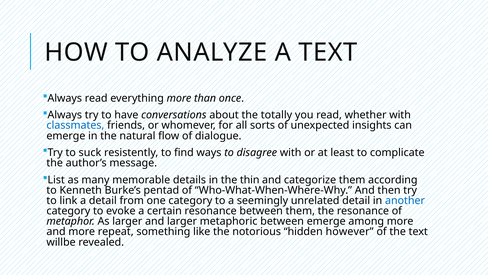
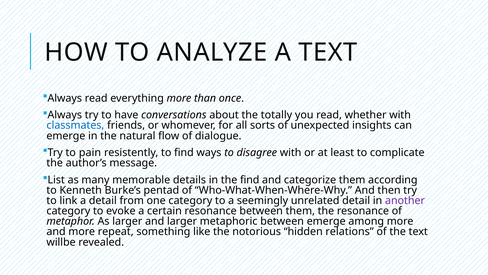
suck: suck -> pain (90, 152)
the thin: thin -> find (250, 180)
another colour: blue -> purple (405, 200)
however: however -> relations (350, 231)
